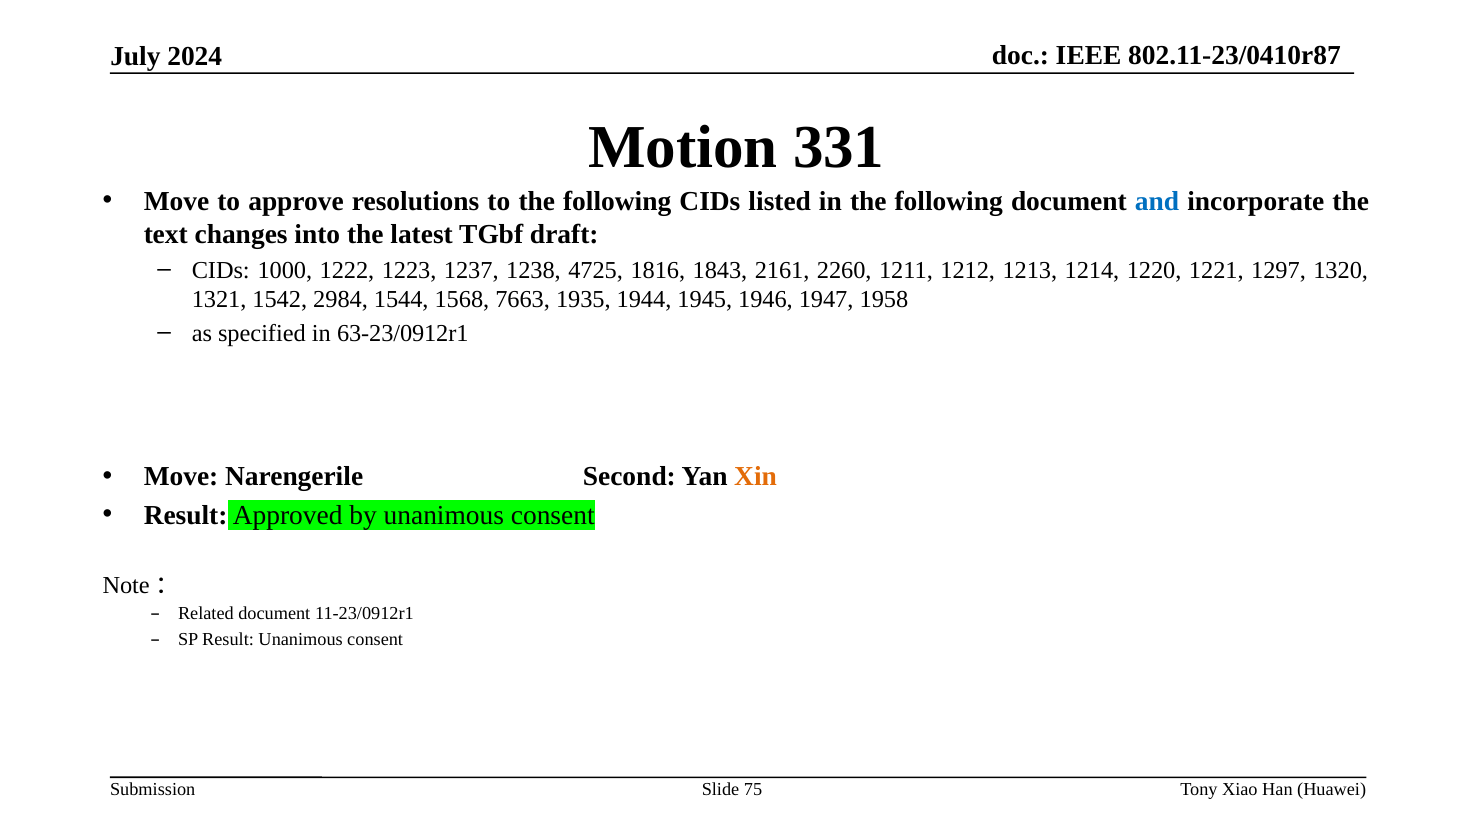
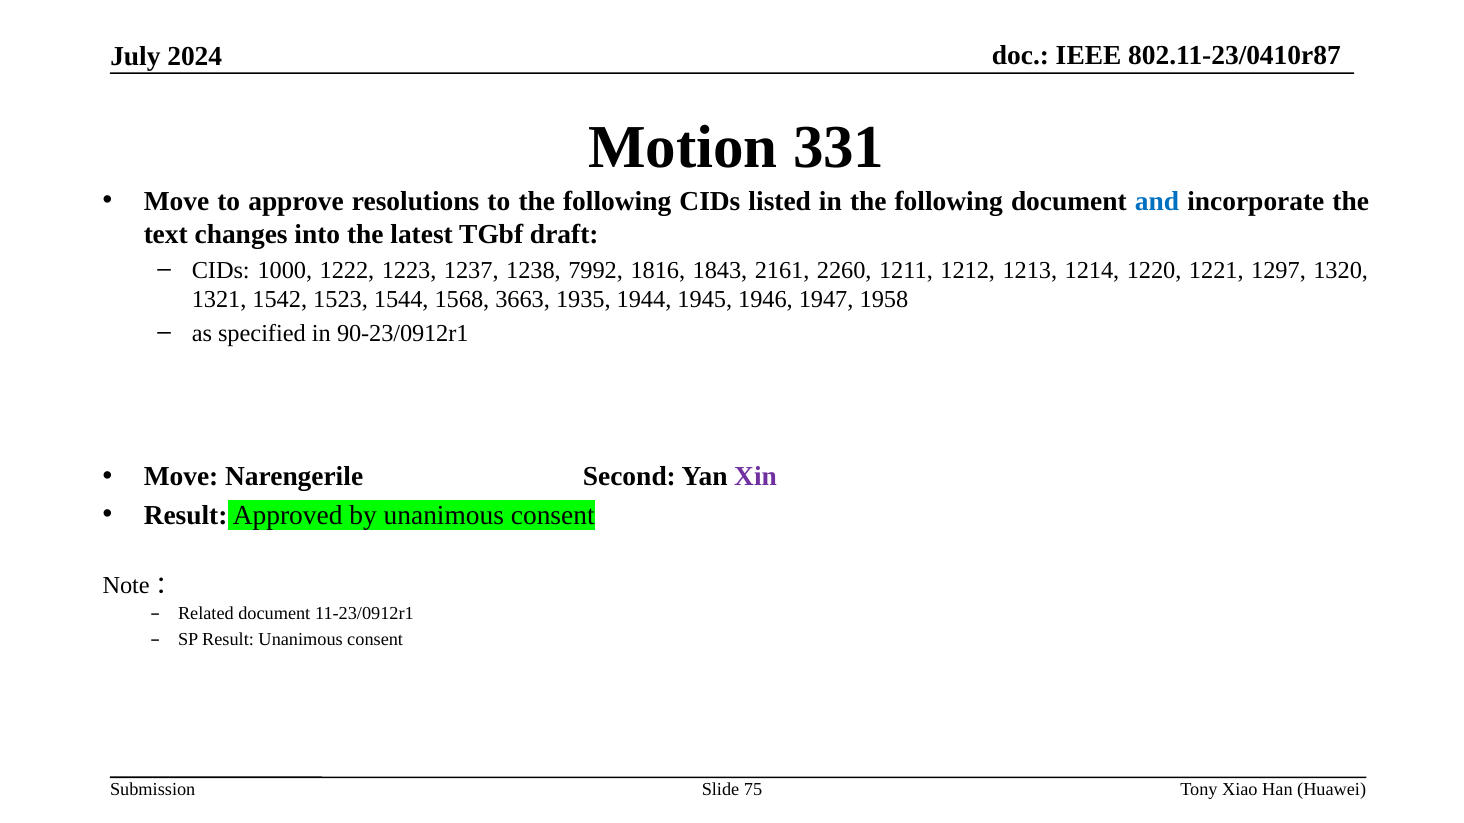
4725: 4725 -> 7992 (596, 270)
2984: 2984 -> 1523 (341, 299)
7663: 7663 -> 3663 (523, 299)
63-23/0912r1: 63-23/0912r1 -> 90-23/0912r1 (403, 334)
Xin colour: orange -> purple (756, 477)
